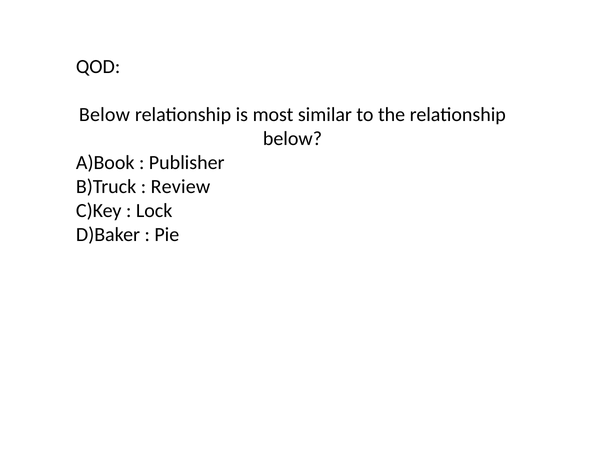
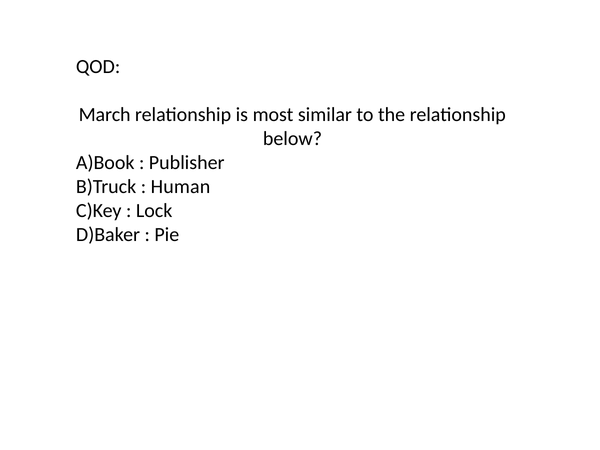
Below: Below -> March (105, 114)
Review: Review -> Human (180, 186)
